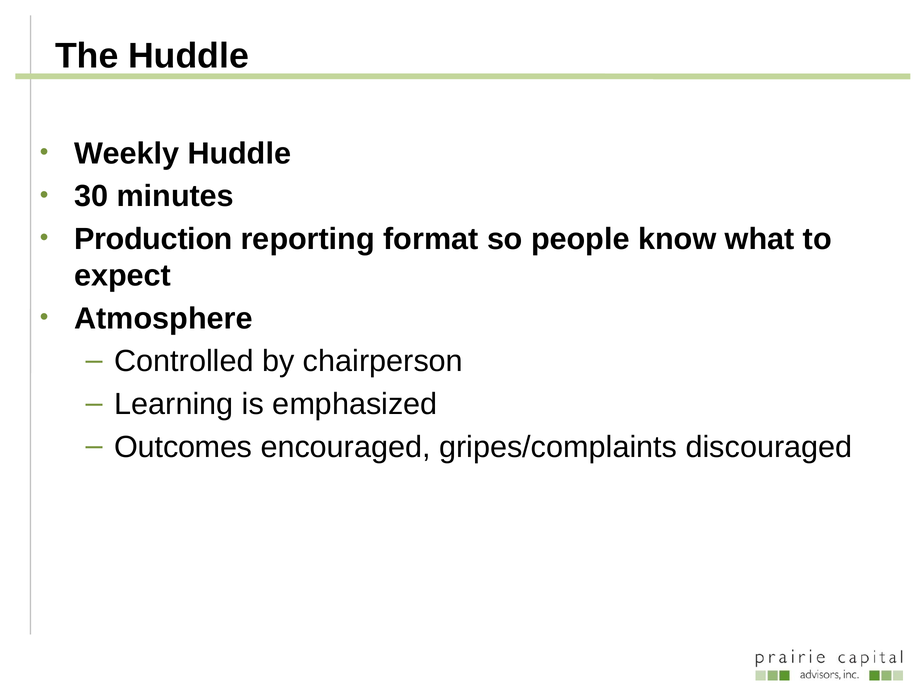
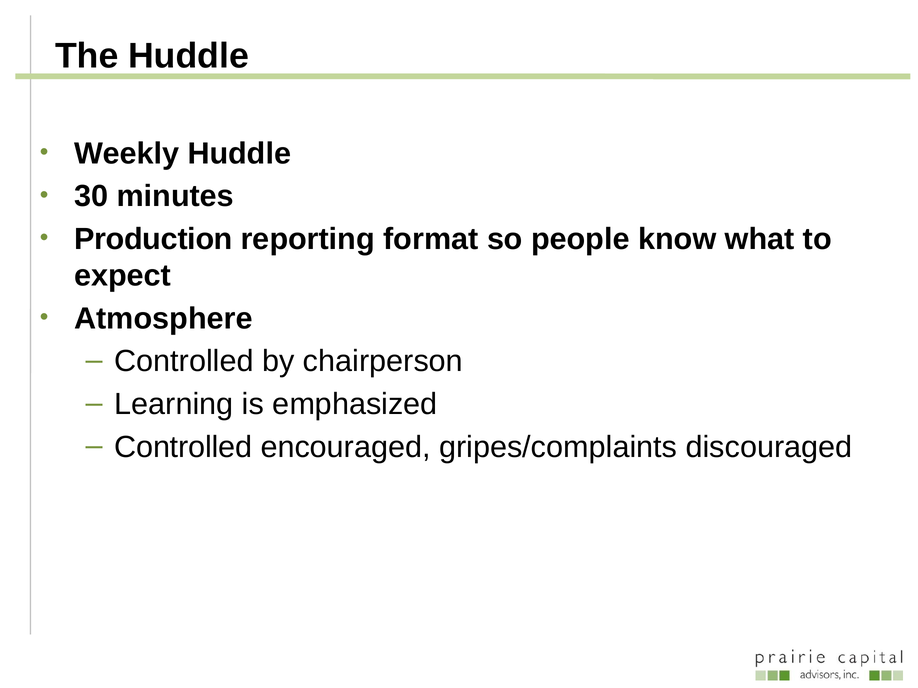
Outcomes: Outcomes -> Controlled (183, 447)
